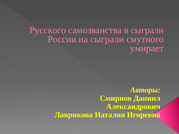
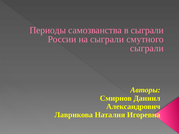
Русского: Русского -> Периоды (48, 30)
умирает: умирает -> сыграли (147, 48)
